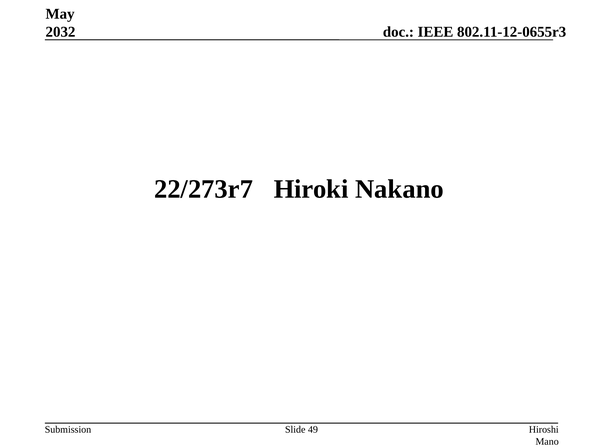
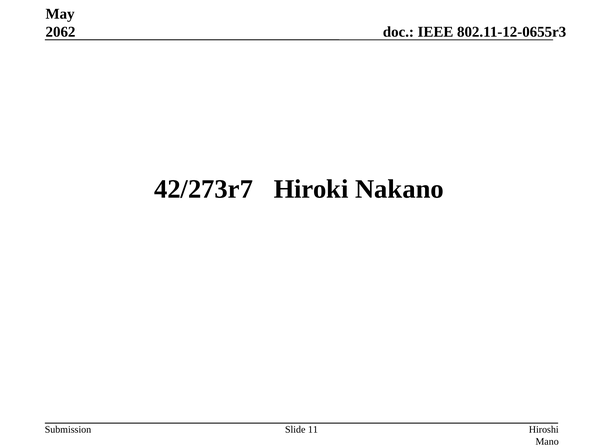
2032: 2032 -> 2062 (61, 32)
22/273r7: 22/273r7 -> 42/273r7 (204, 189)
49: 49 -> 11 (313, 430)
